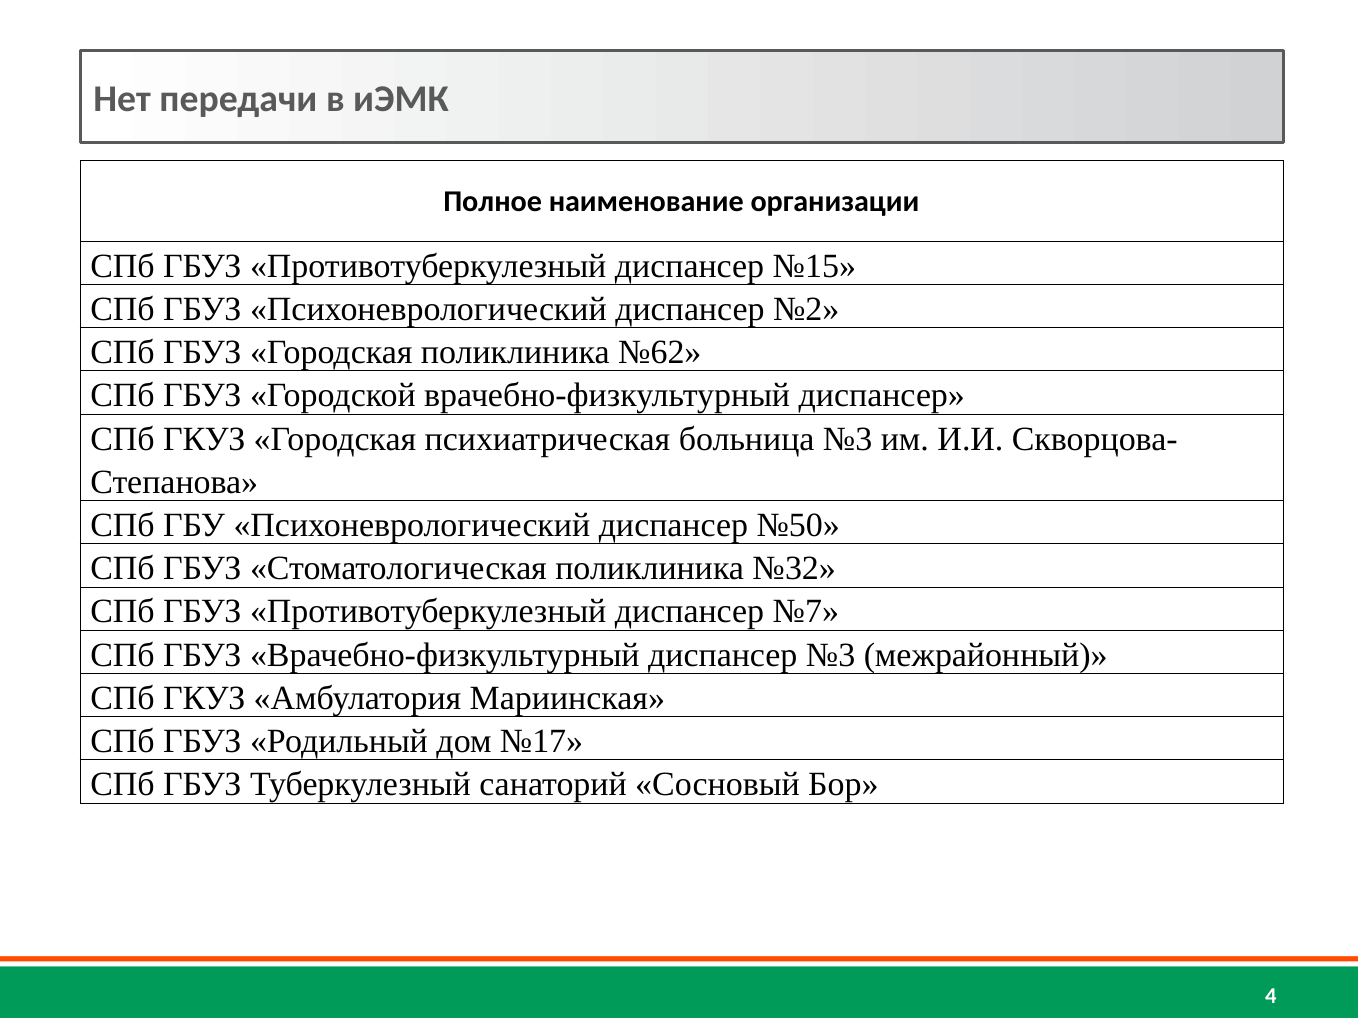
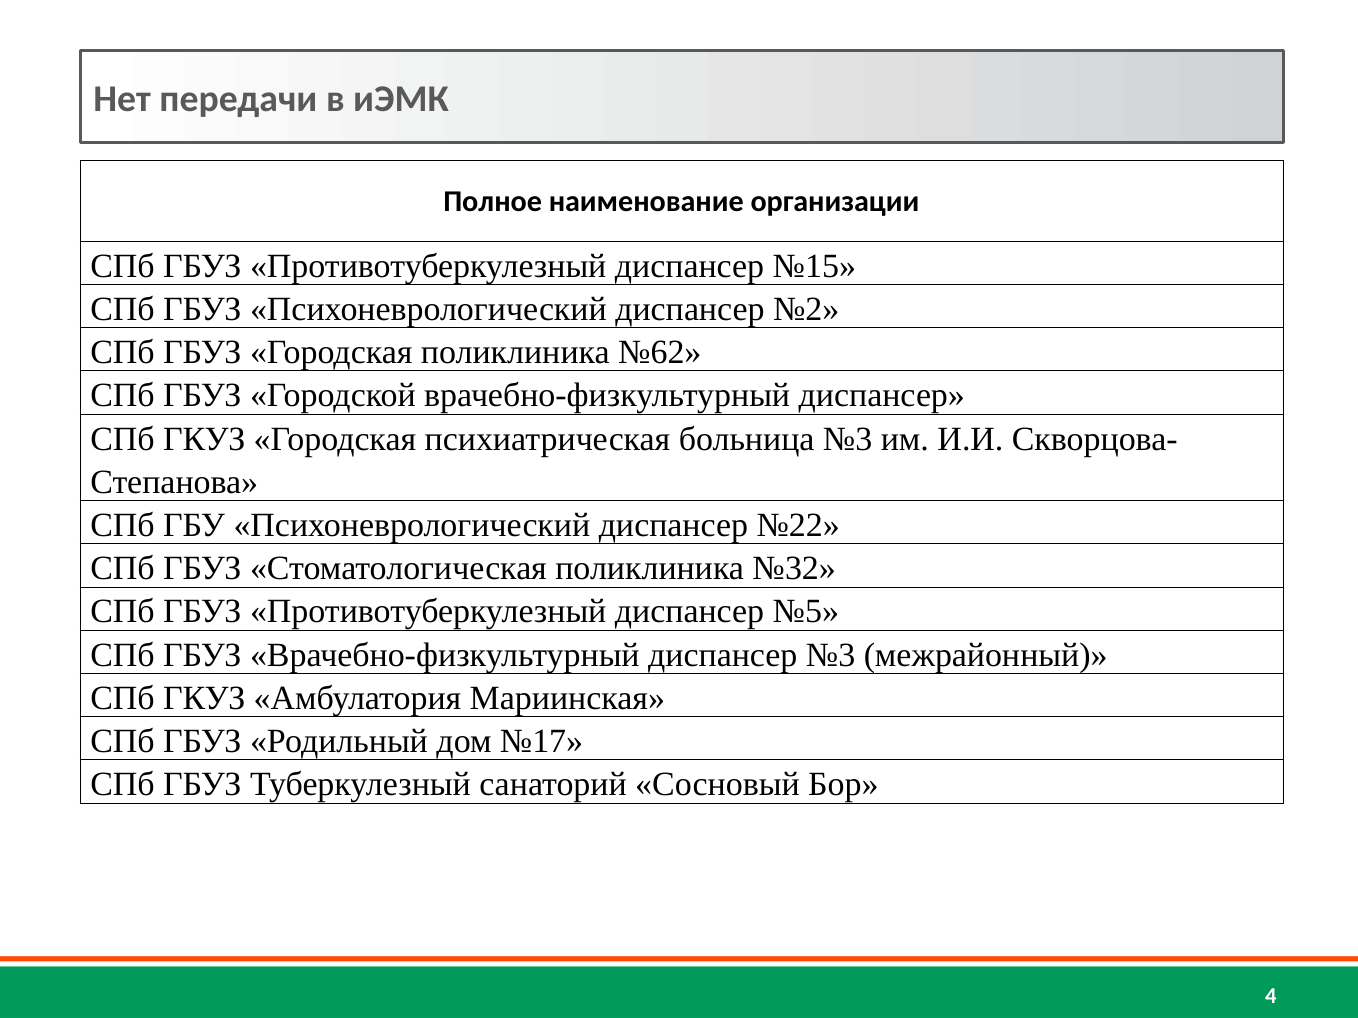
№50: №50 -> №22 (798, 526)
№7: №7 -> №5 (806, 612)
